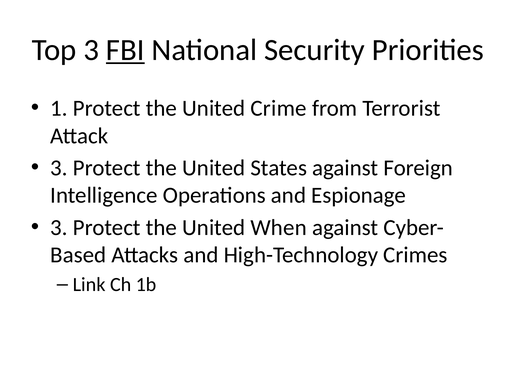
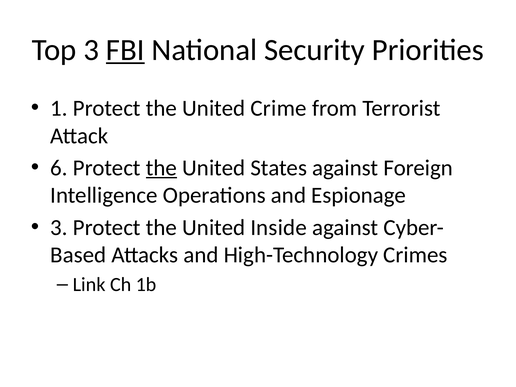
3: 3 -> 6 (59, 168)
the underline: none -> present (161, 168)
When: When -> Inside (279, 228)
